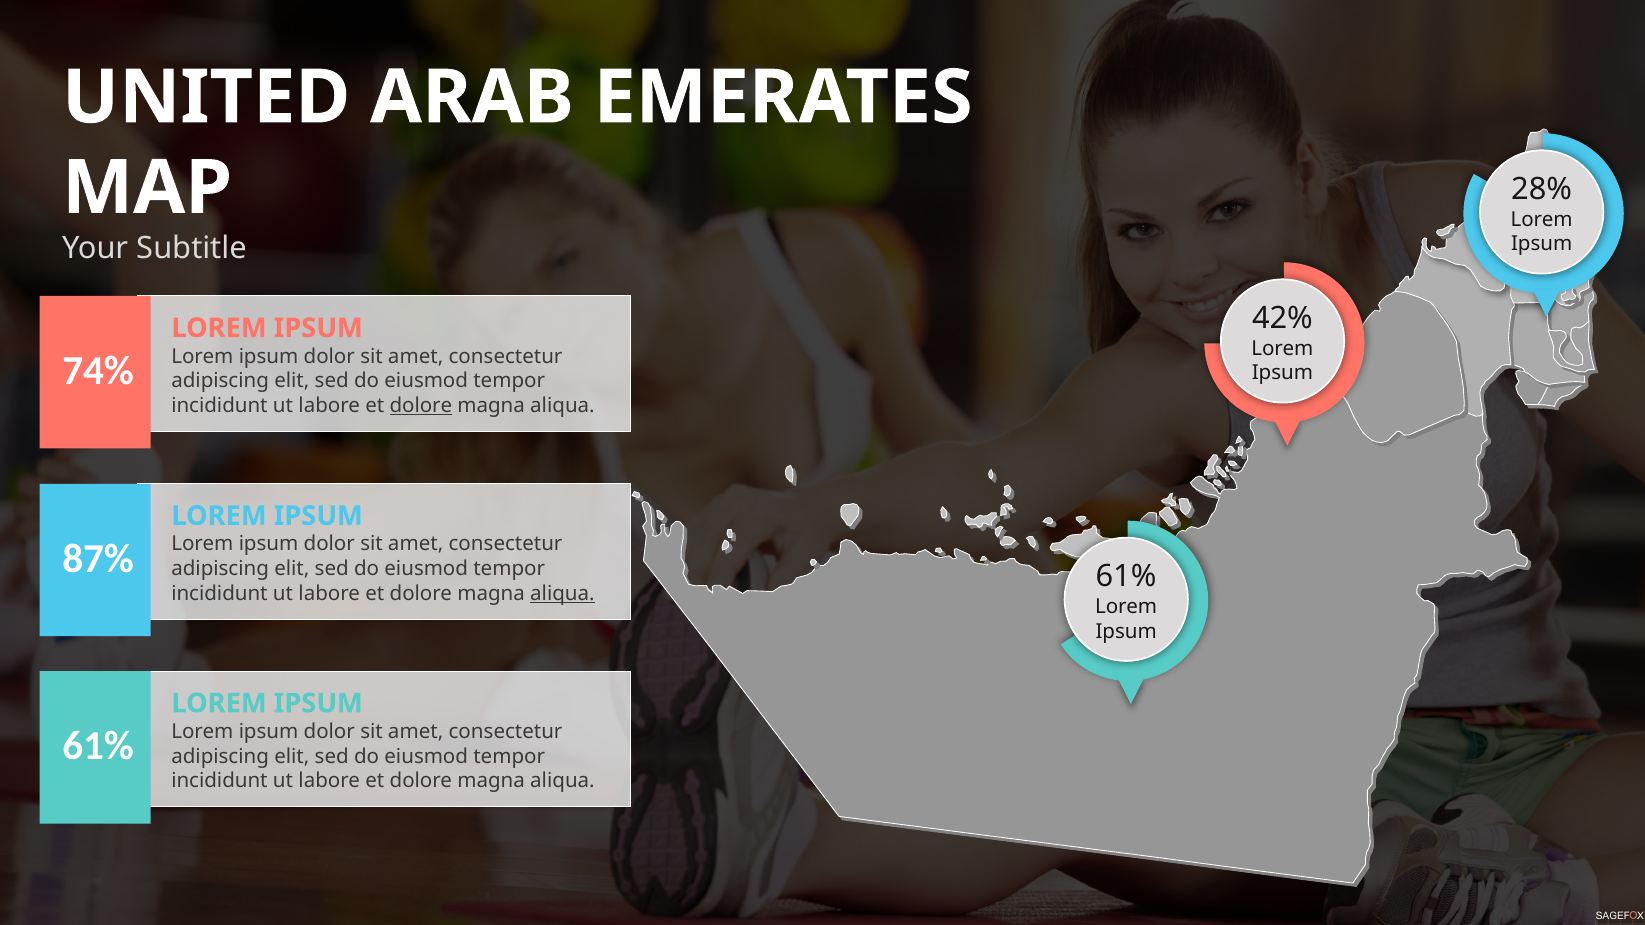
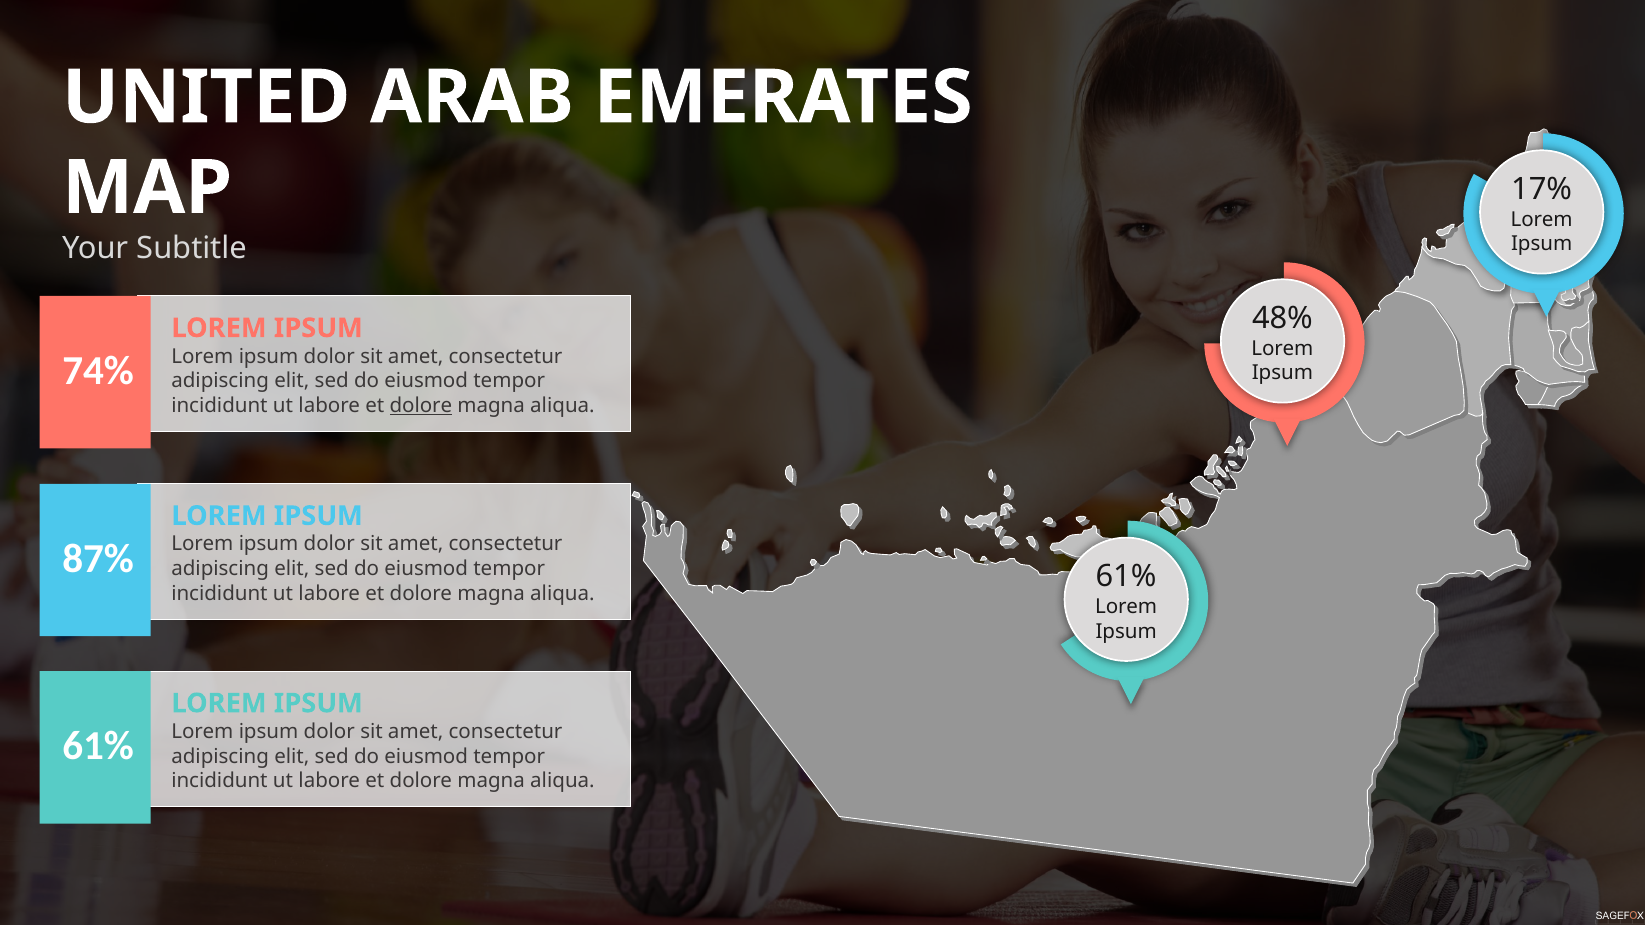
28%: 28% -> 17% (1542, 189)
42%: 42% -> 48% (1282, 319)
aliqua underline: present -> none (562, 594)
